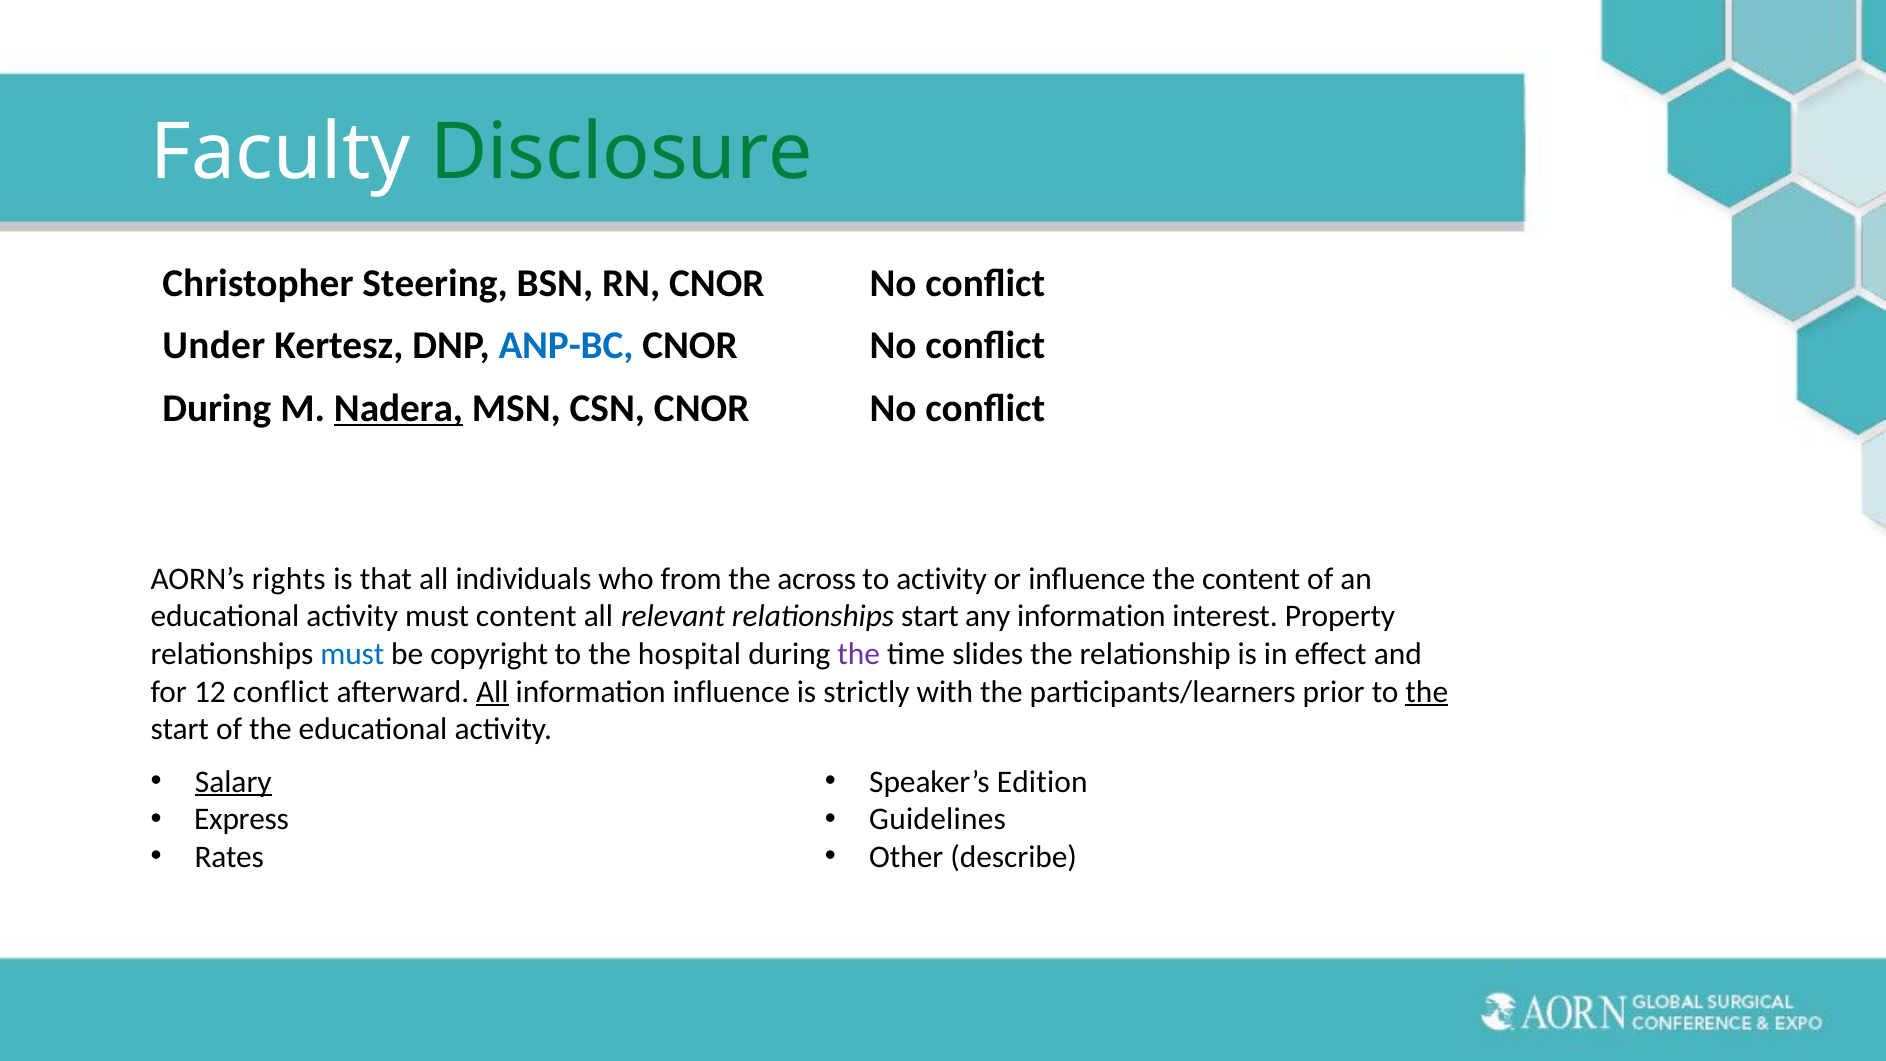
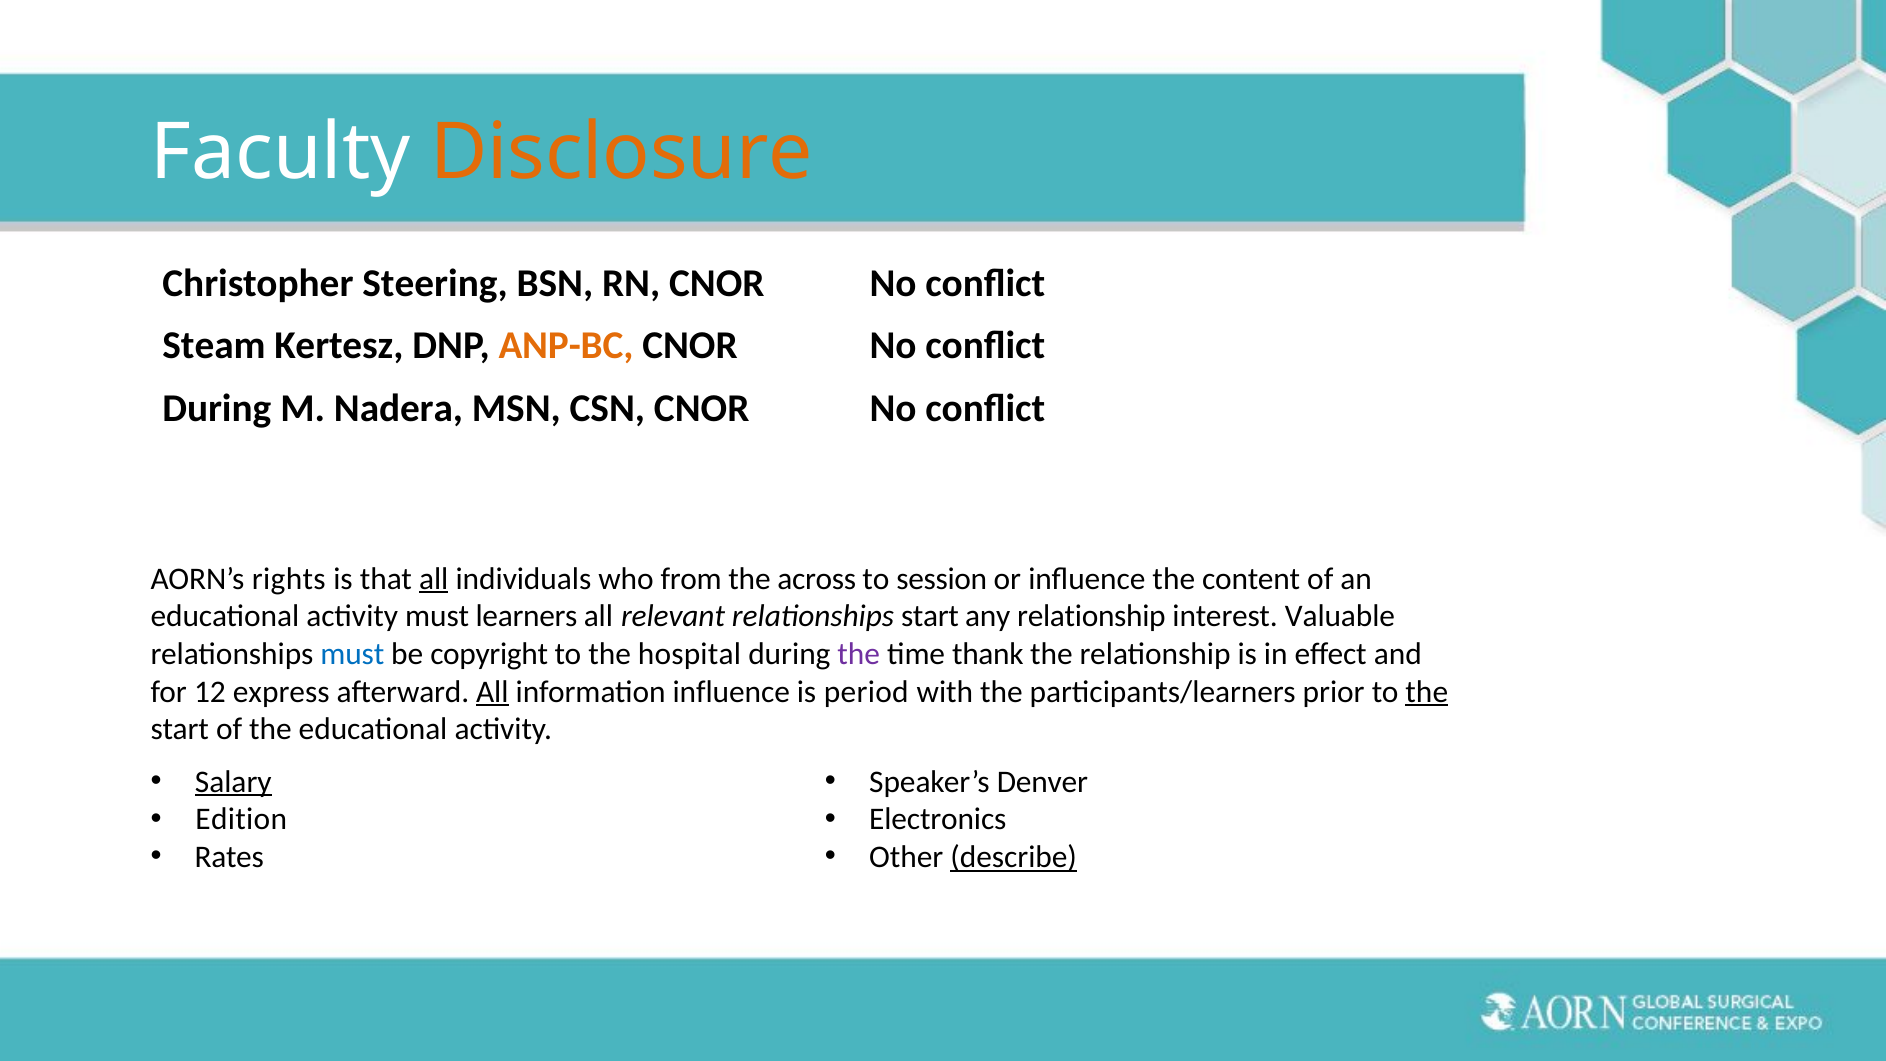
Disclosure colour: green -> orange (622, 153)
Under: Under -> Steam (214, 346)
ANP-BC colour: blue -> orange (566, 346)
Nadera underline: present -> none (398, 408)
all underline: none -> present (434, 579)
to activity: activity -> session (942, 579)
must content: content -> learners (527, 616)
any information: information -> relationship (1091, 616)
Property: Property -> Valuable (1340, 616)
slides: slides -> thank (988, 654)
12 conflict: conflict -> express (281, 692)
strictly: strictly -> period (866, 692)
Edition: Edition -> Denver (1042, 782)
Express: Express -> Edition (241, 819)
Guidelines: Guidelines -> Electronics (938, 819)
describe underline: none -> present (1014, 857)
